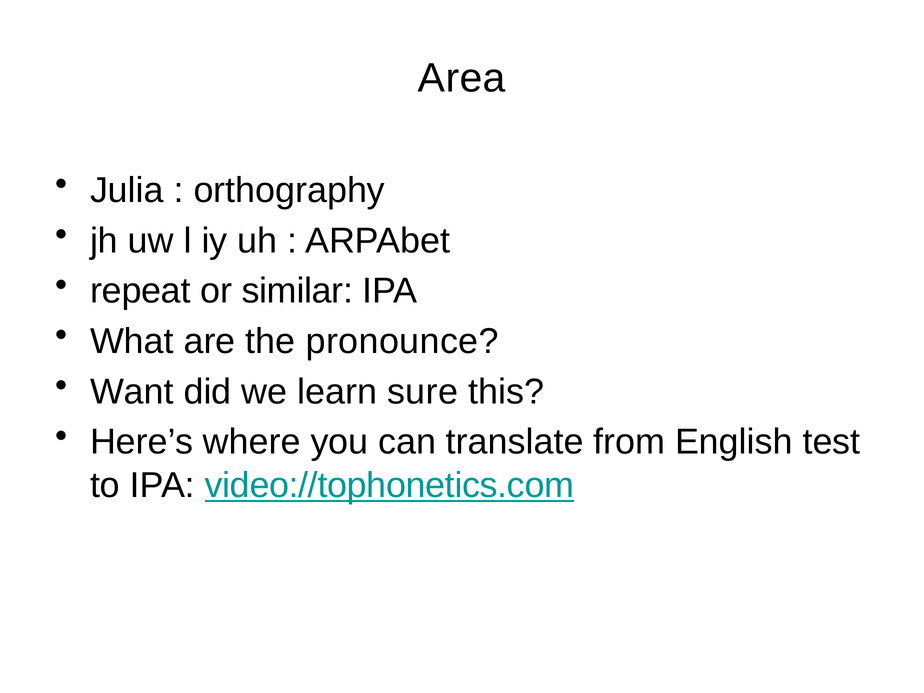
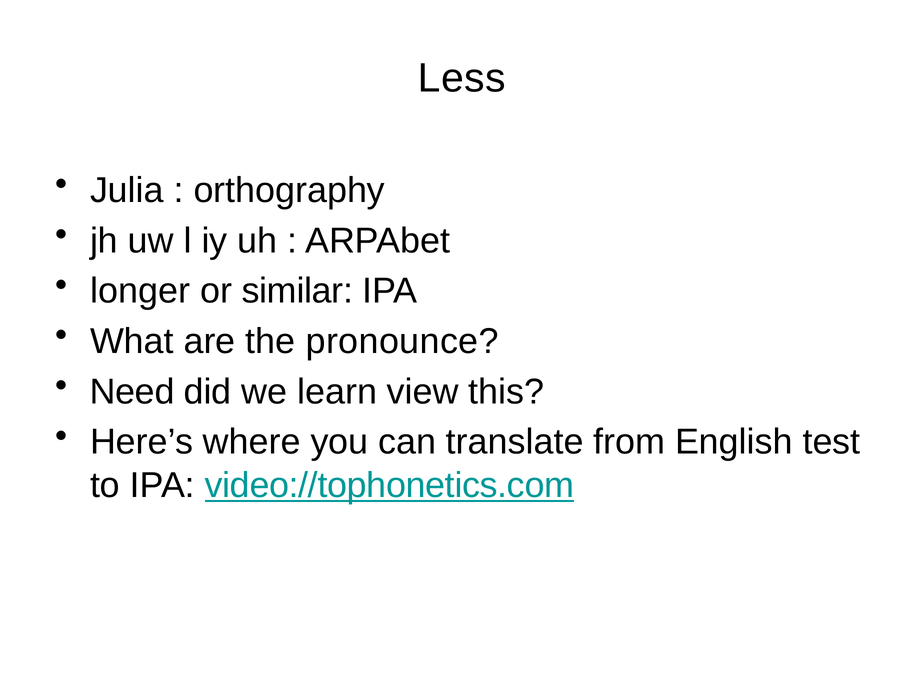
Area: Area -> Less (462, 78)
repeat: repeat -> longer (140, 291)
Want: Want -> Need (132, 392)
sure: sure -> view (423, 392)
